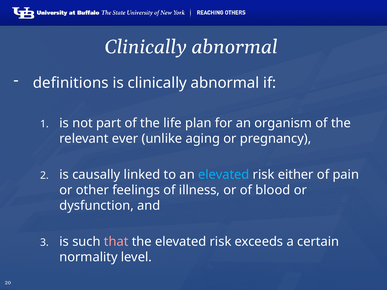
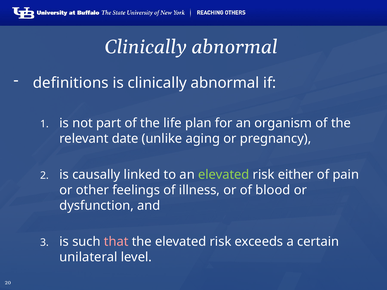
ever: ever -> date (125, 139)
elevated colour: light blue -> light green (224, 175)
normality: normality -> unilateral (88, 257)
